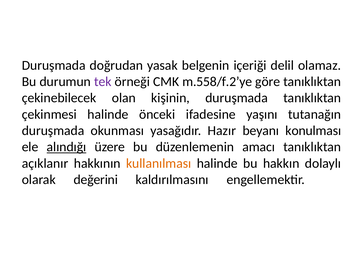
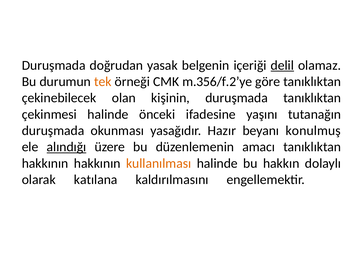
delil underline: none -> present (282, 65)
tek colour: purple -> orange (103, 82)
m.558/f.2’ye: m.558/f.2’ye -> m.356/f.2’ye (217, 82)
konulması: konulması -> konulmuş (313, 131)
açıklanır: açıklanır -> hakkının (45, 163)
değerini: değerini -> katılana (96, 180)
